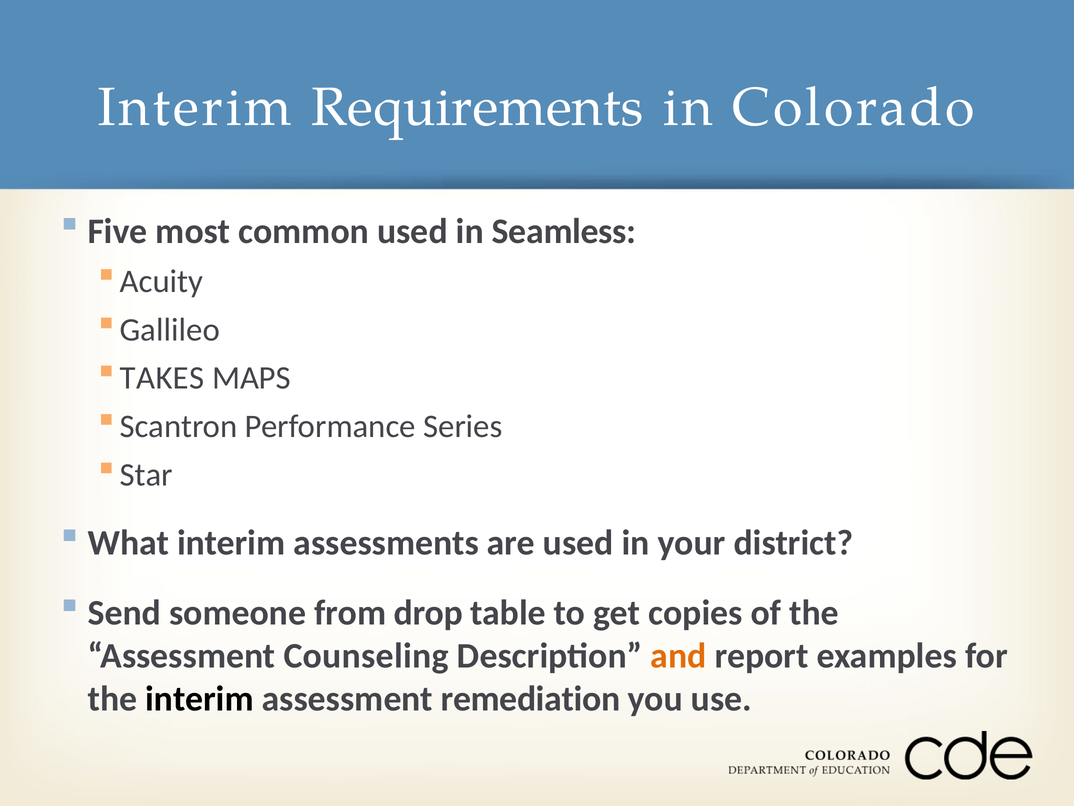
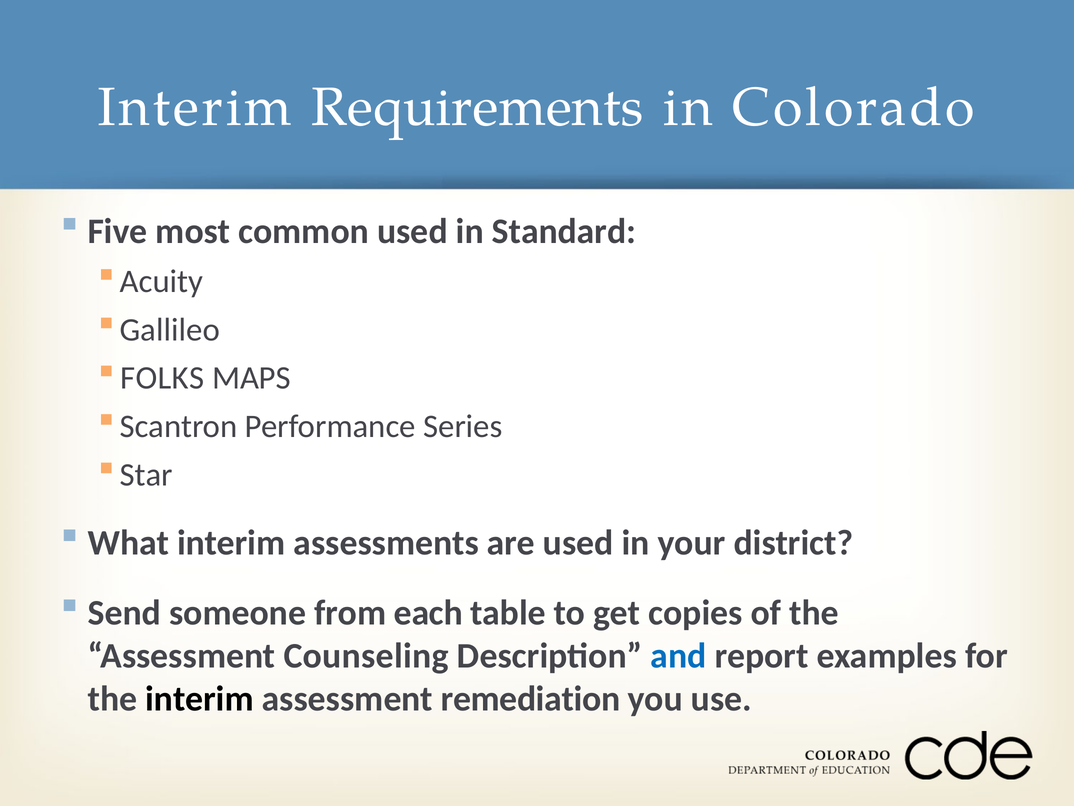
Seamless: Seamless -> Standard (564, 231)
TAKES: TAKES -> FOLKS (162, 378)
drop: drop -> each (428, 613)
and colour: orange -> blue (678, 655)
